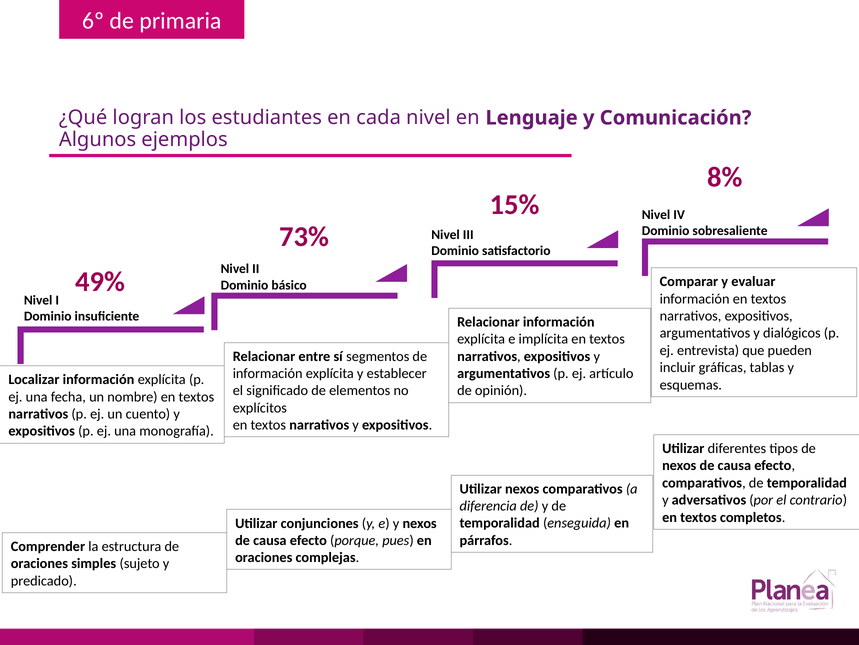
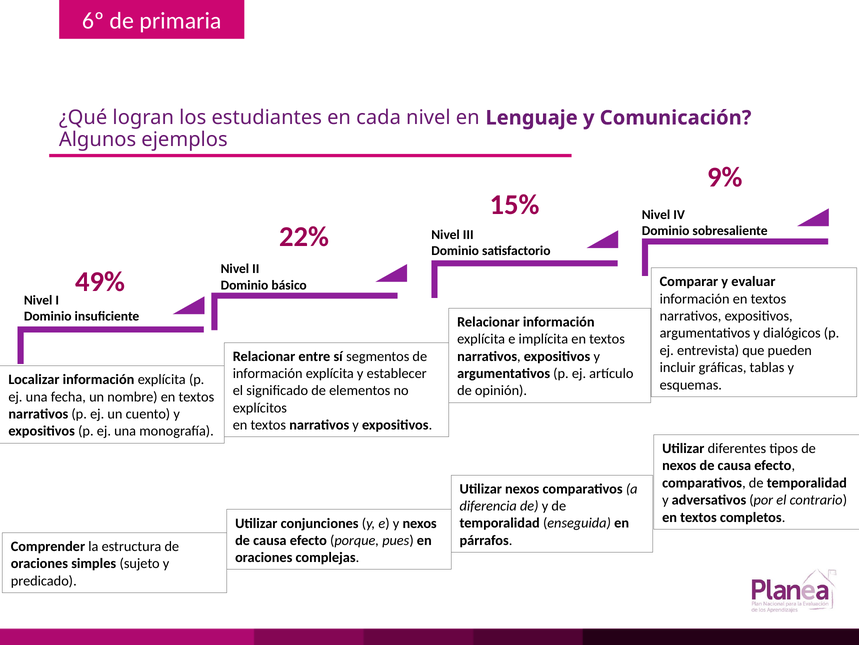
8%: 8% -> 9% (725, 177)
73%: 73% -> 22% (304, 237)
